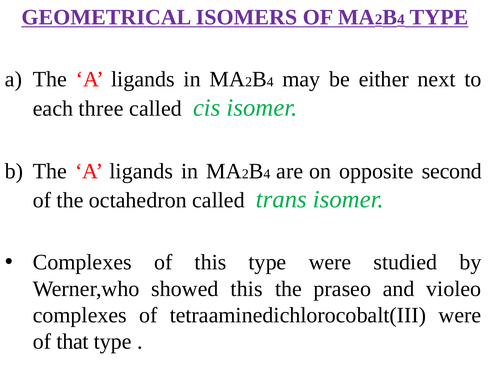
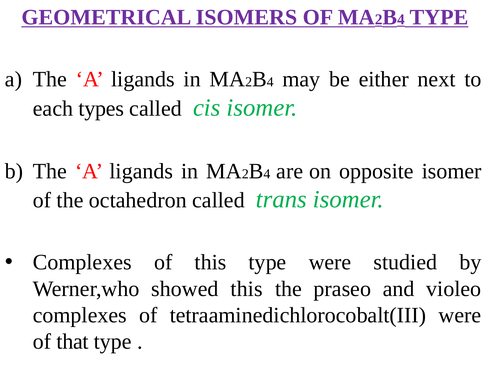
three: three -> types (101, 109)
opposite second: second -> isomer (452, 171)
